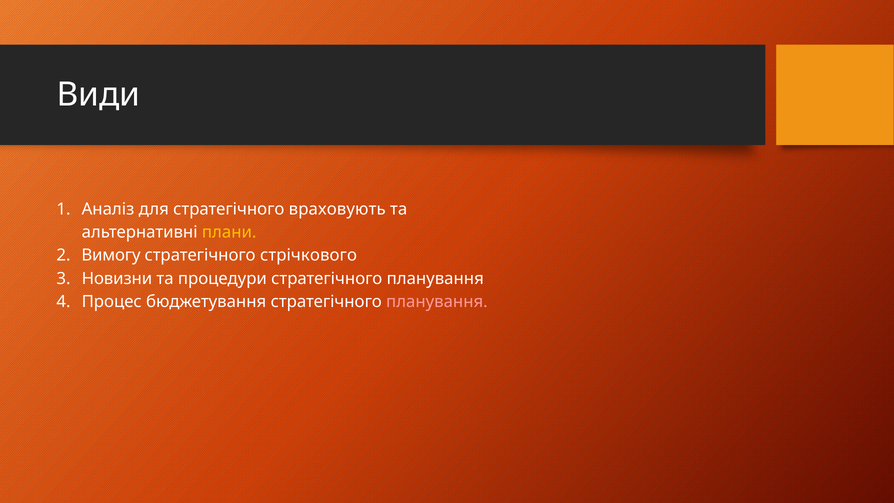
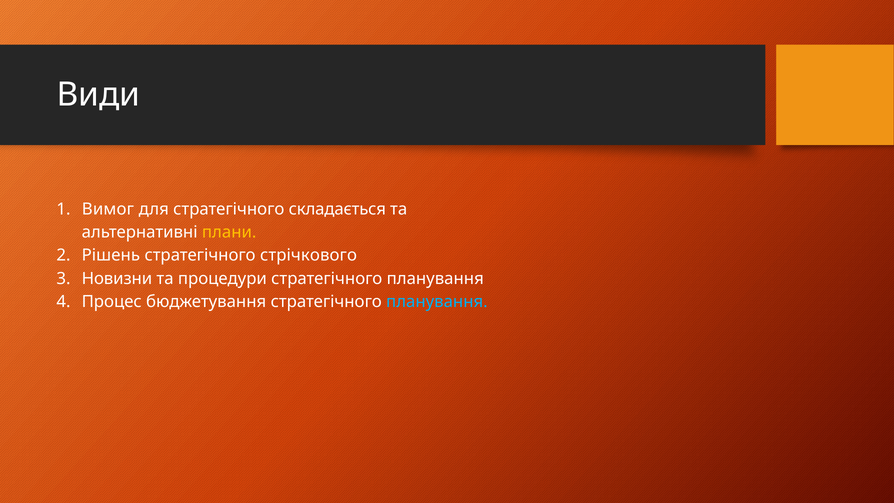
Аналіз: Аналіз -> Вимог (108, 209)
враховують: враховують -> складається (337, 209)
Вимогу: Вимогу -> Рішень (111, 255)
планування colour: pink -> light blue (437, 302)
